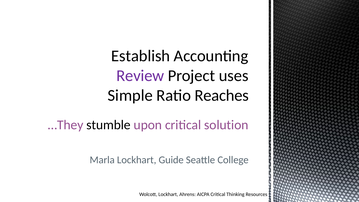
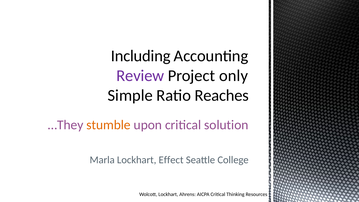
Establish: Establish -> Including (141, 56)
uses: uses -> only (234, 76)
stumble colour: black -> orange (109, 125)
Guide: Guide -> Effect (171, 160)
